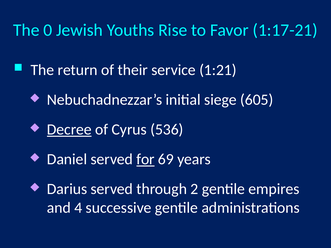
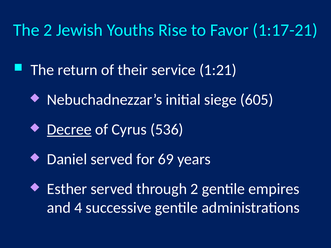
The 0: 0 -> 2 (48, 30)
for underline: present -> none (146, 159)
Darius: Darius -> Esther (67, 189)
